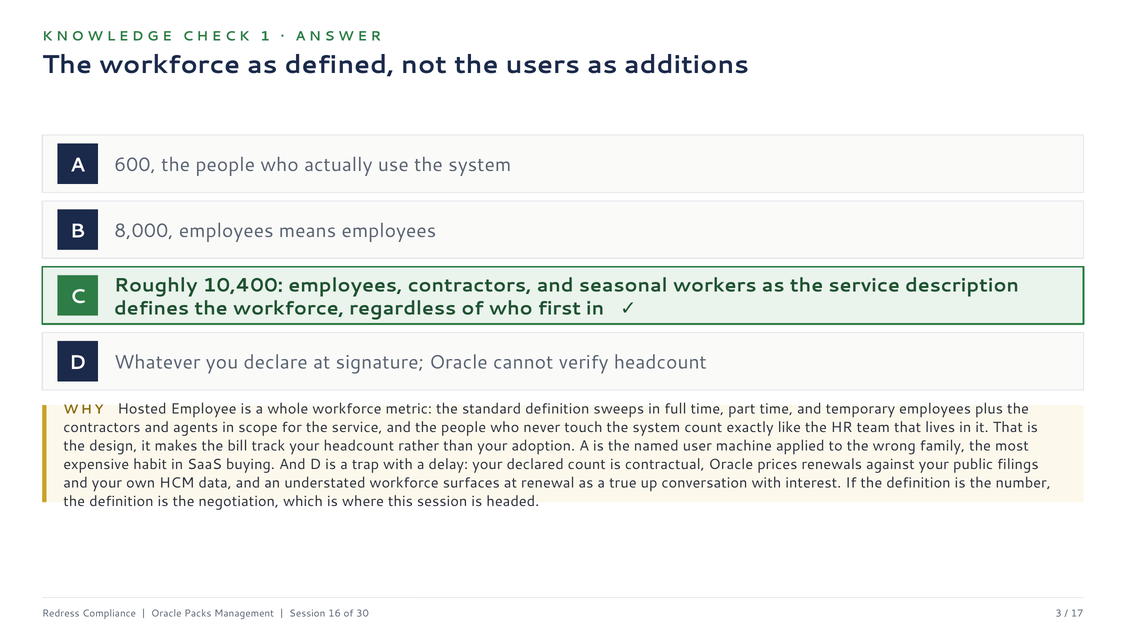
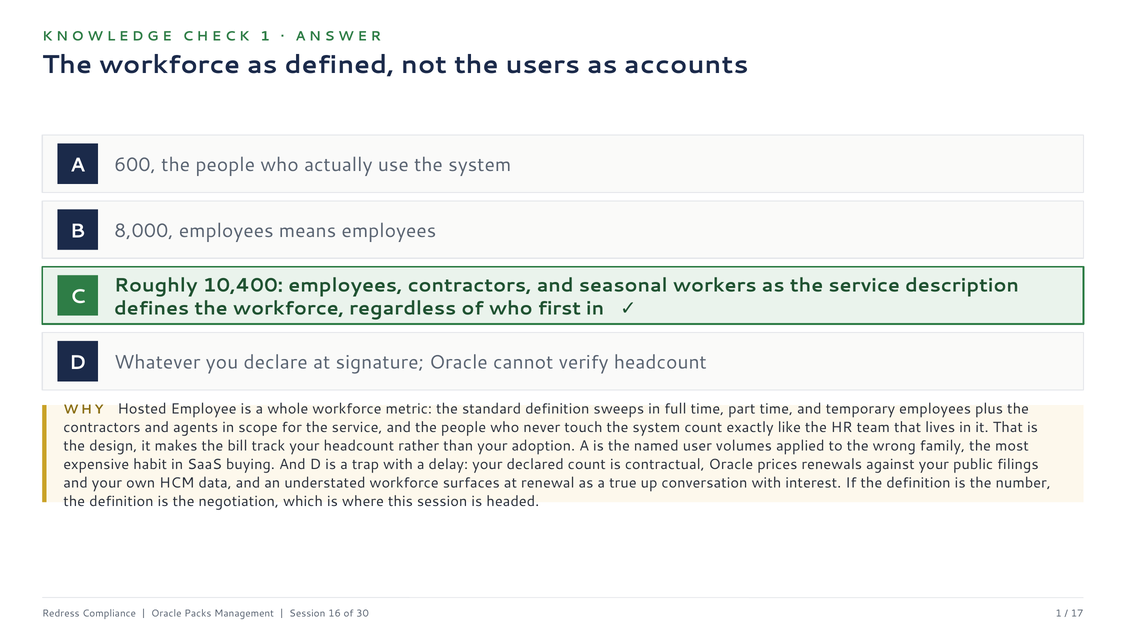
additions: additions -> accounts (687, 65)
machine: machine -> volumes (744, 446)
30 3: 3 -> 1 (1059, 614)
